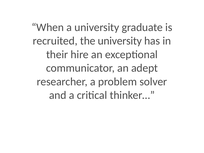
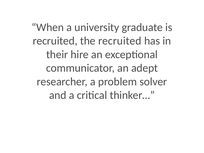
the university: university -> recruited (120, 41)
